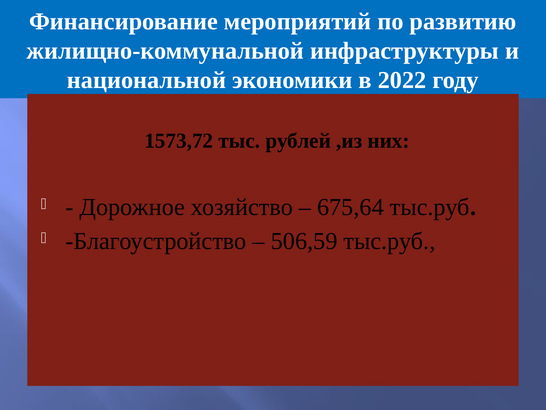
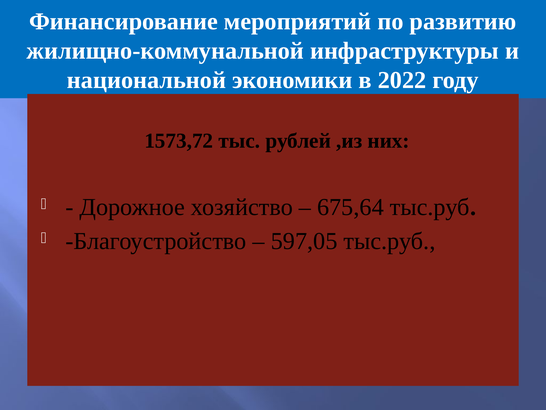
506,59: 506,59 -> 597,05 (304, 241)
